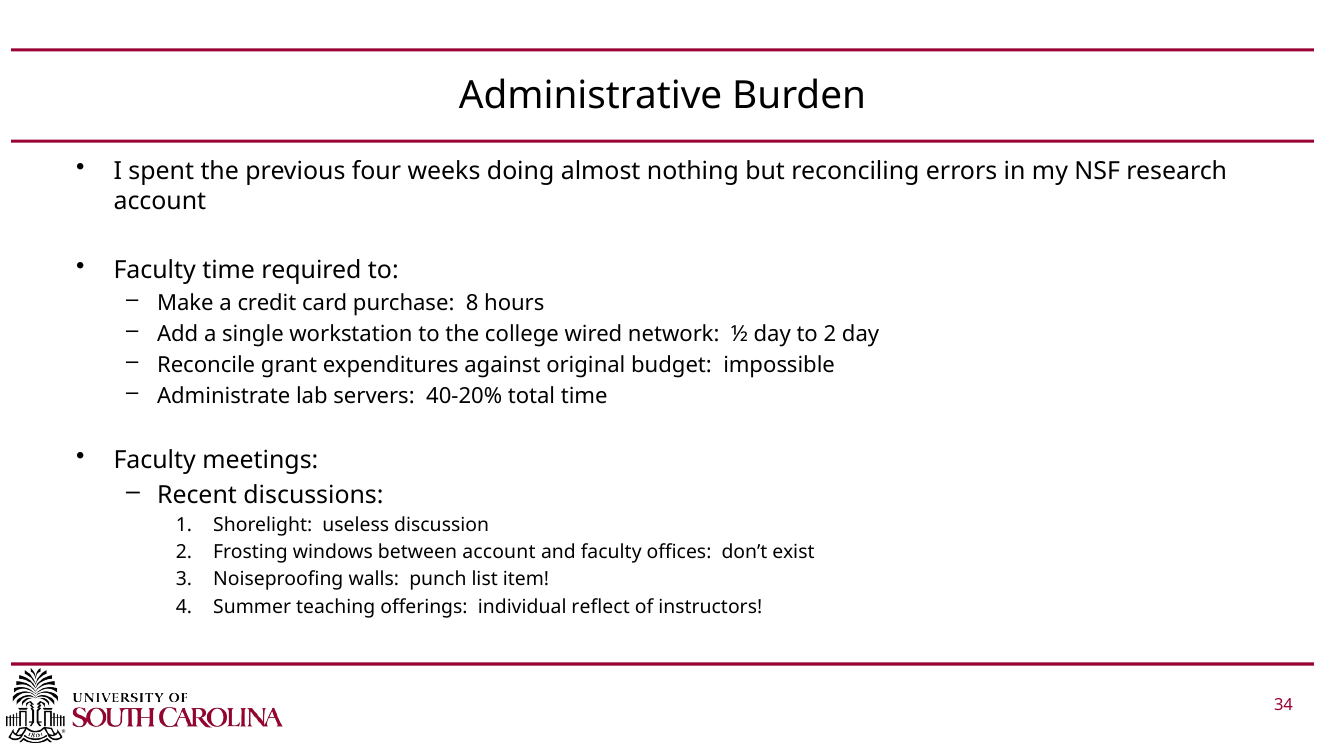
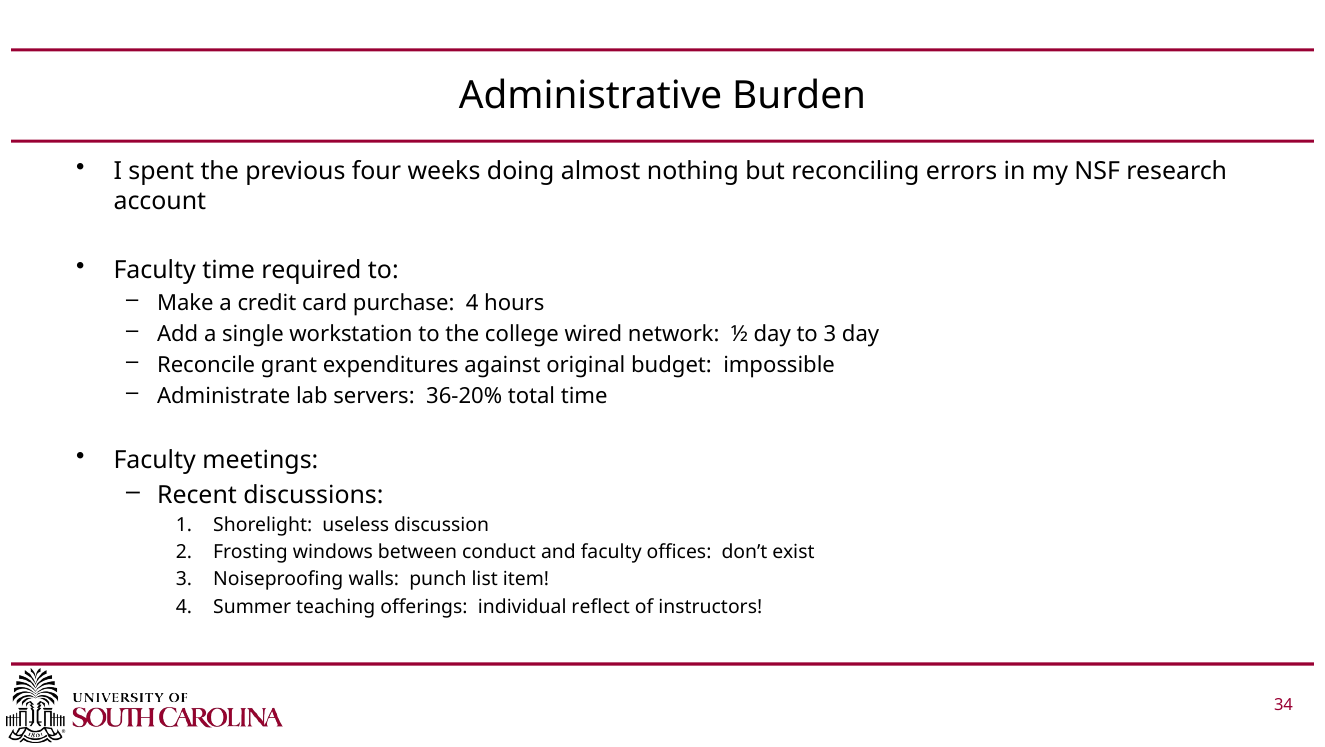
purchase 8: 8 -> 4 (472, 303)
to 2: 2 -> 3 (830, 334)
40-20%: 40-20% -> 36-20% (464, 396)
between account: account -> conduct (499, 553)
